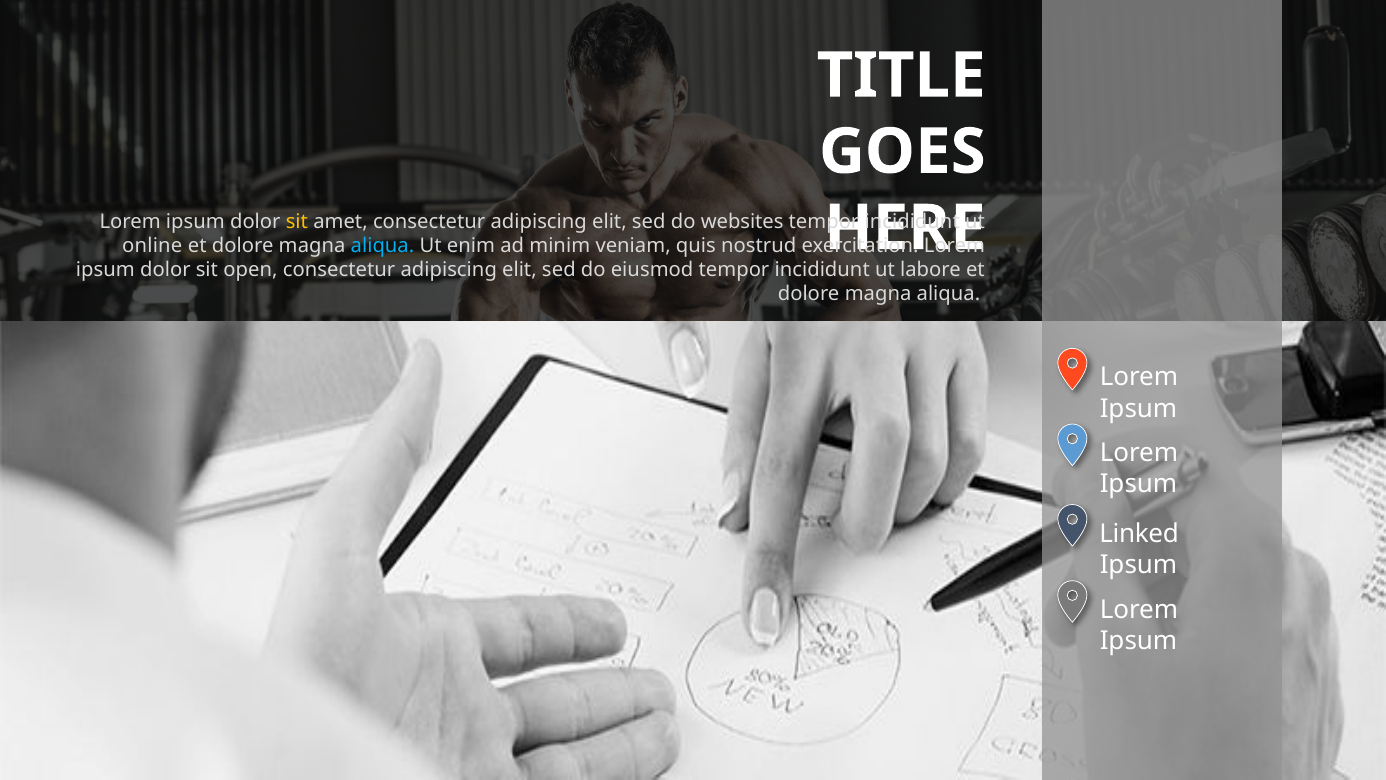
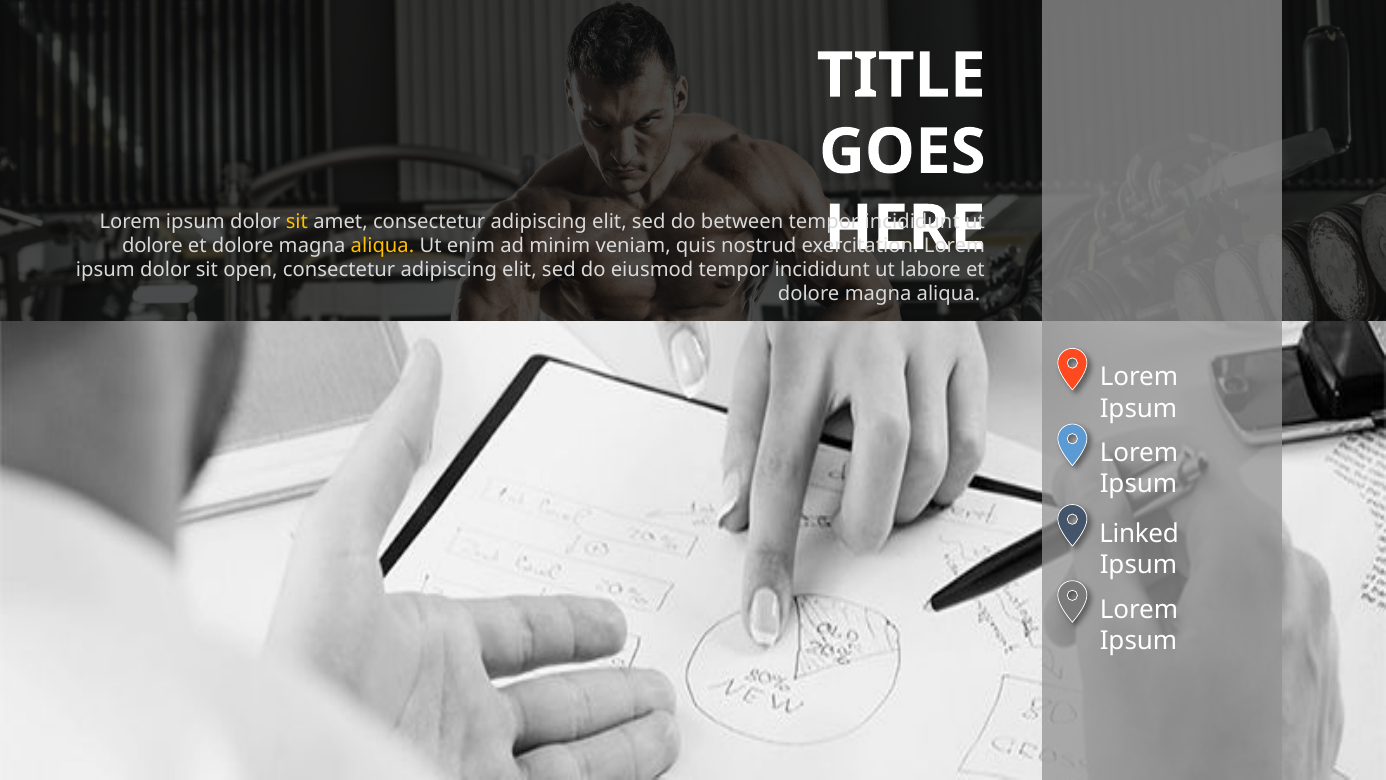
websites: websites -> between (742, 221)
online: online -> dolore (152, 246)
aliqua colour: light blue -> yellow (382, 246)
